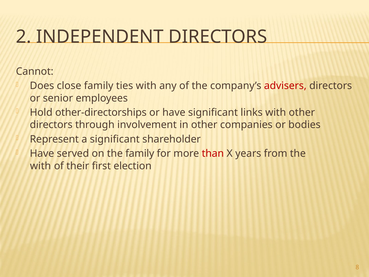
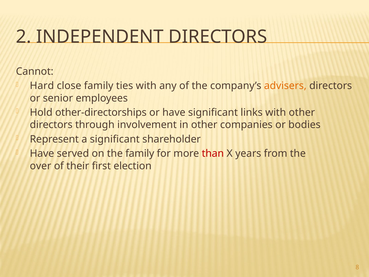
Does: Does -> Hard (42, 86)
advisers colour: red -> orange (285, 86)
with: with -> over (41, 166)
